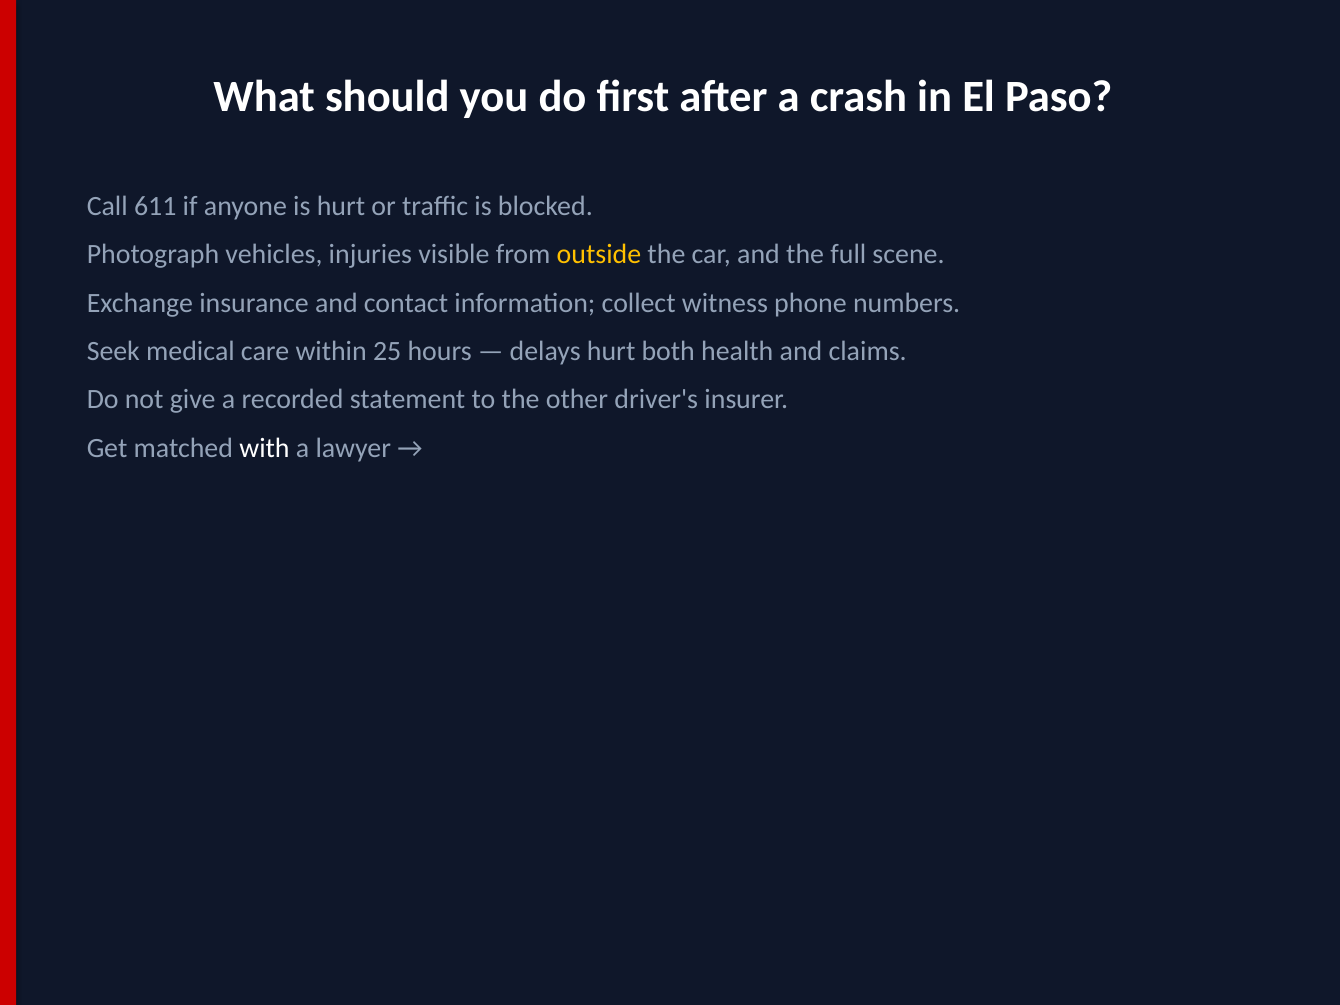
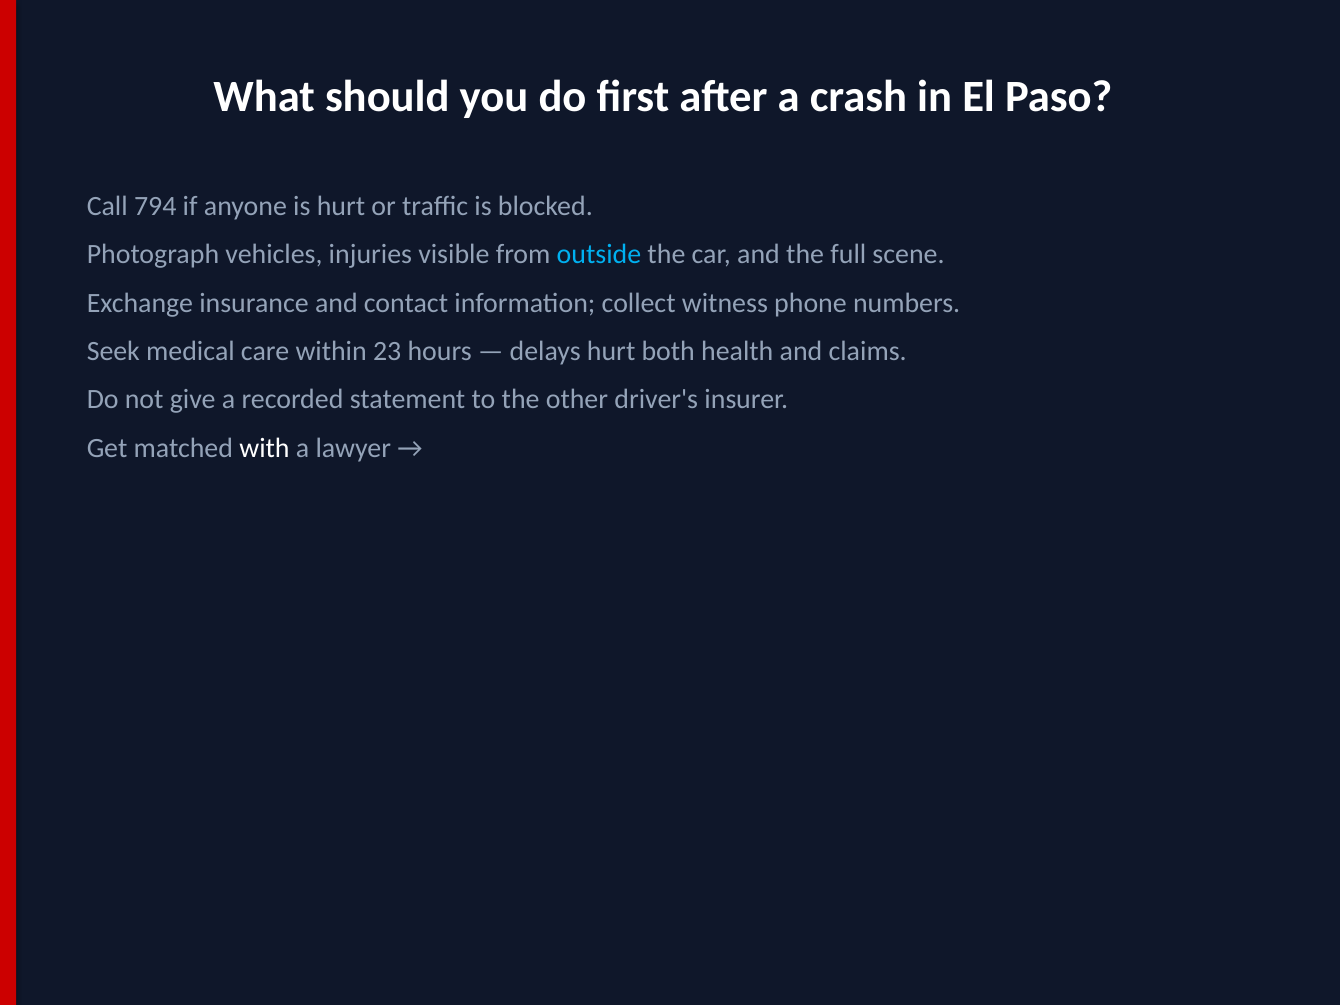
611: 611 -> 794 (155, 206)
outside colour: yellow -> light blue (599, 255)
25: 25 -> 23 (387, 351)
